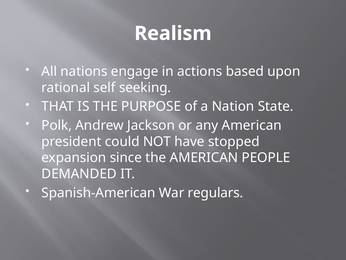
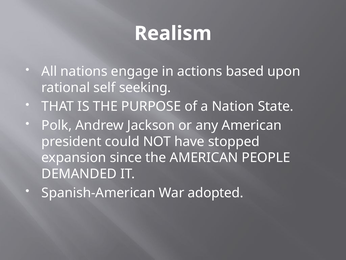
regulars: regulars -> adopted (216, 192)
